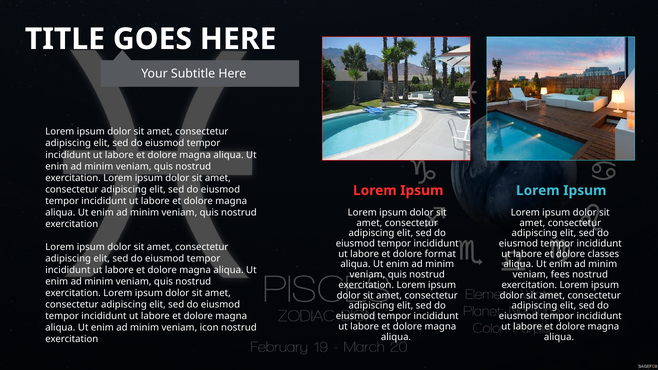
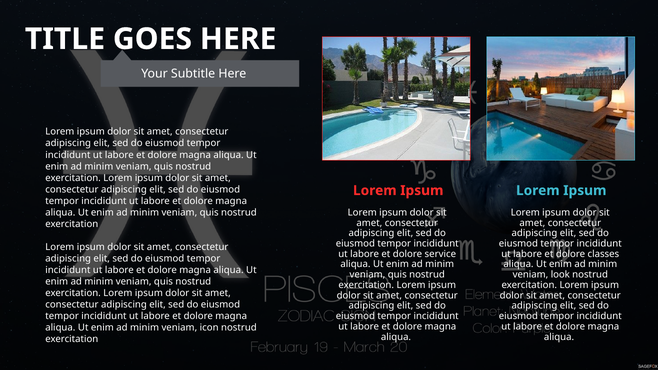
format: format -> service (440, 254)
fees: fees -> look (560, 275)
